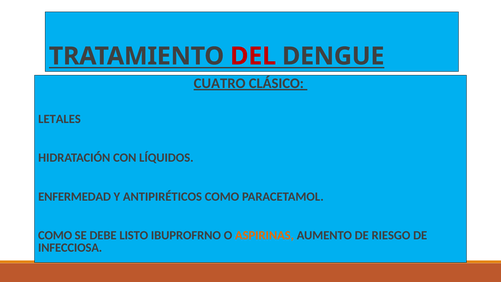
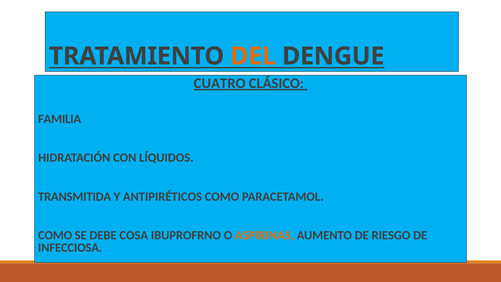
DEL colour: red -> orange (253, 56)
LETALES: LETALES -> FAMILIA (60, 119)
ENFERMEDAD: ENFERMEDAD -> TRANSMITIDA (75, 196)
LISTO: LISTO -> COSA (134, 235)
